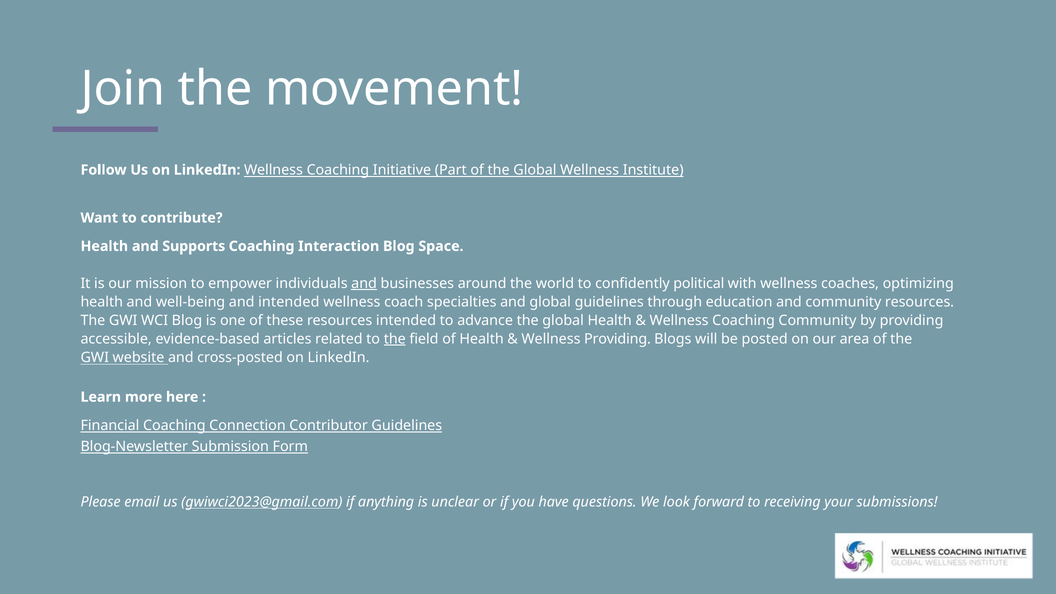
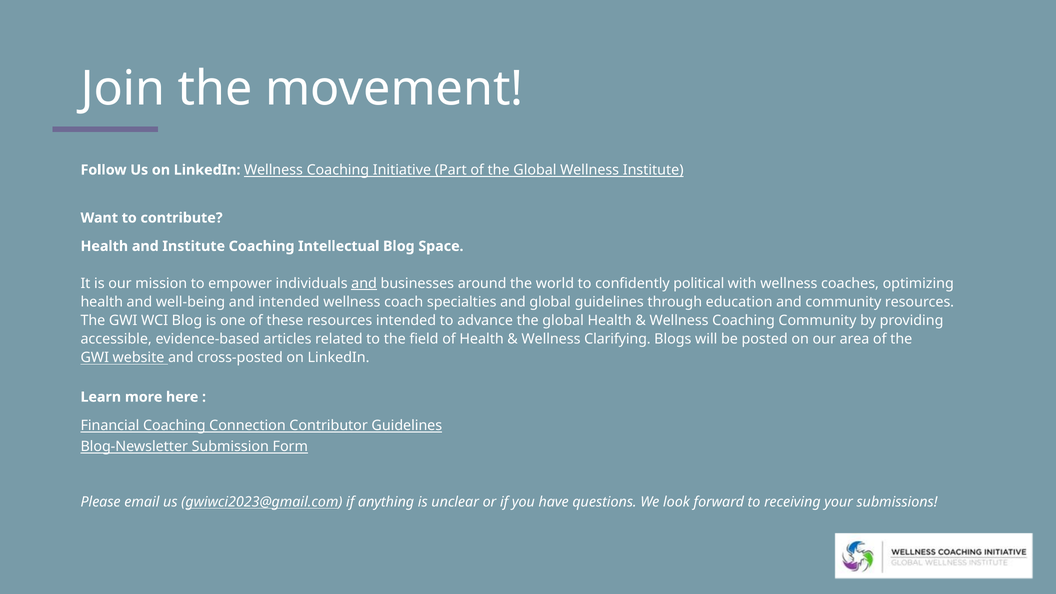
and Supports: Supports -> Institute (194, 246)
Interaction: Interaction -> Intellectual (339, 246)
the underline: present -> none (395, 339)
Wellness Providing: Providing -> Clarifying (617, 339)
